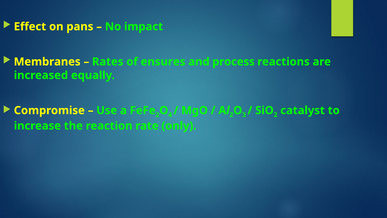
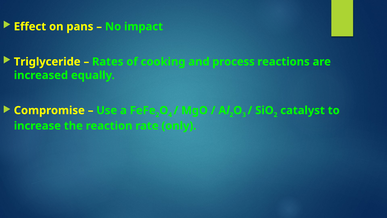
Membranes: Membranes -> Triglyceride (47, 62)
ensures: ensures -> cooking (163, 62)
